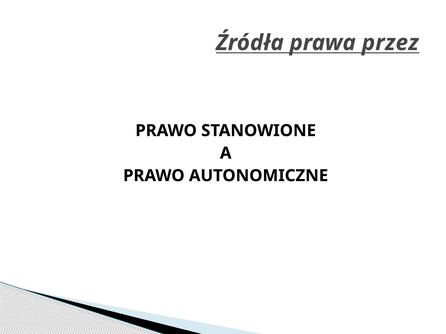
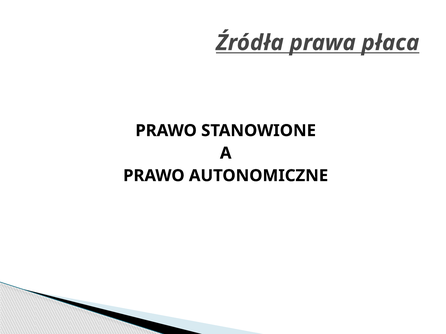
przez: przez -> płaca (390, 43)
